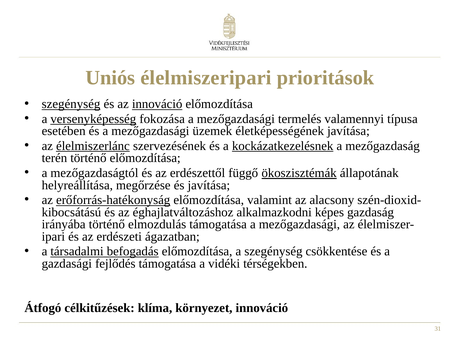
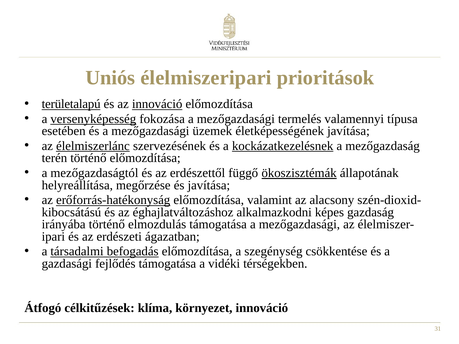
szegénység: szegénység -> területalapú (71, 104)
